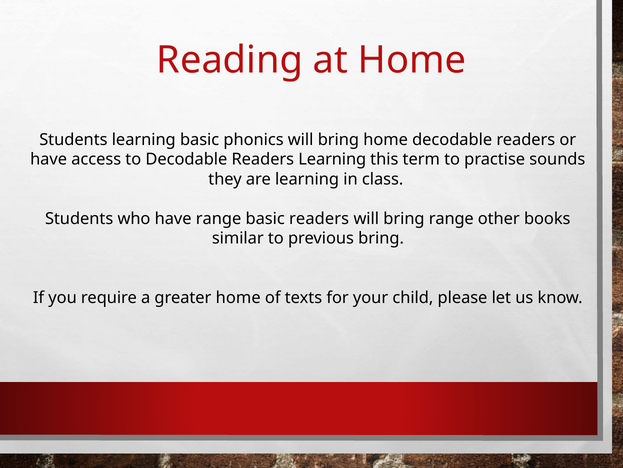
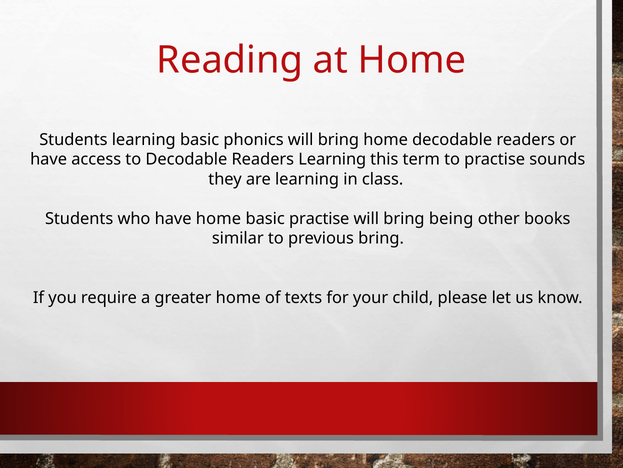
have range: range -> home (218, 218)
basic readers: readers -> practise (319, 218)
bring range: range -> being (451, 218)
